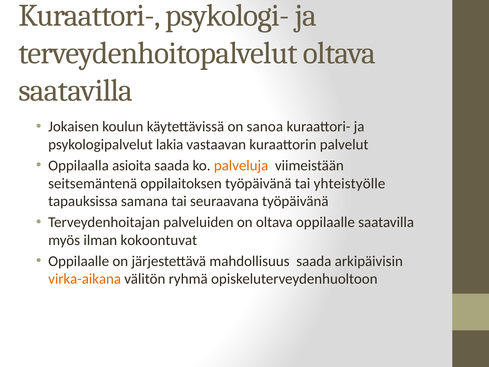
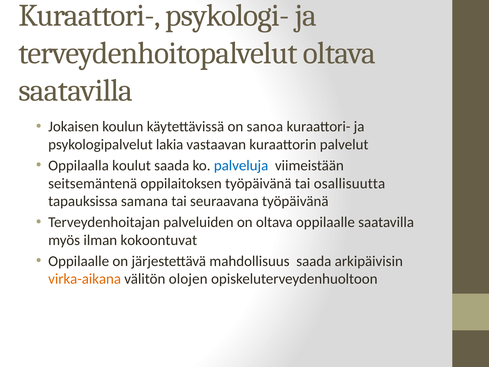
asioita: asioita -> koulut (132, 165)
palveluja colour: orange -> blue (241, 165)
yhteistyölle: yhteistyölle -> osallisuutta (349, 183)
ryhmä: ryhmä -> olojen (188, 279)
